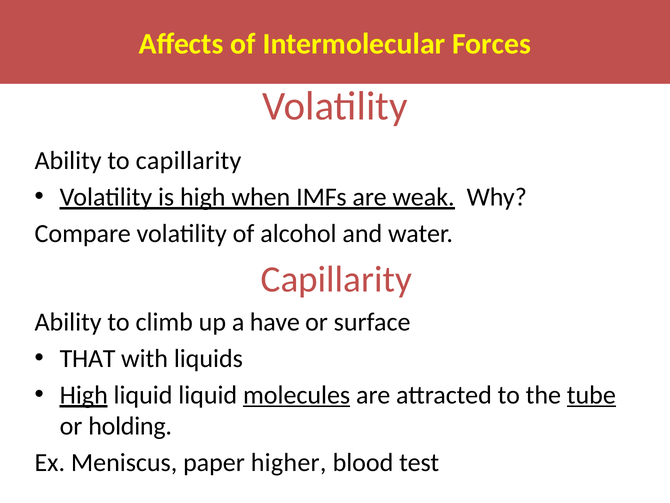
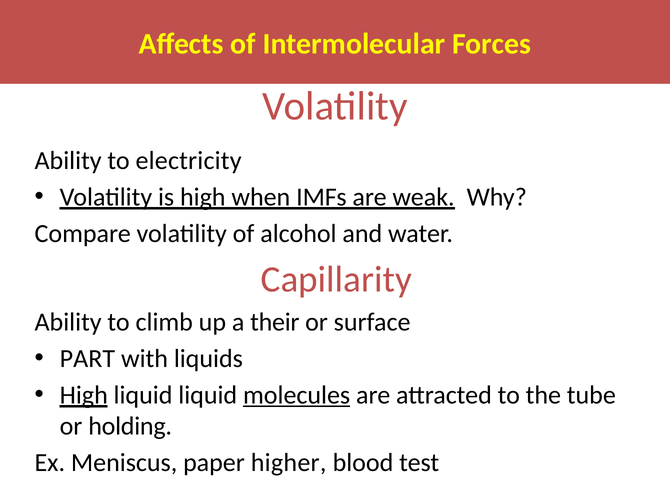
to capillarity: capillarity -> electricity (189, 160)
have: have -> their (275, 322)
THAT: THAT -> PART (87, 358)
tube underline: present -> none (591, 395)
